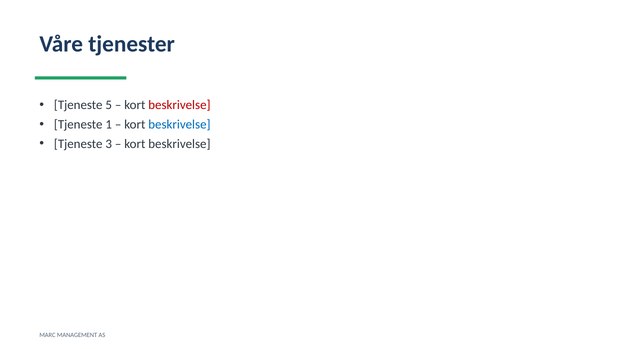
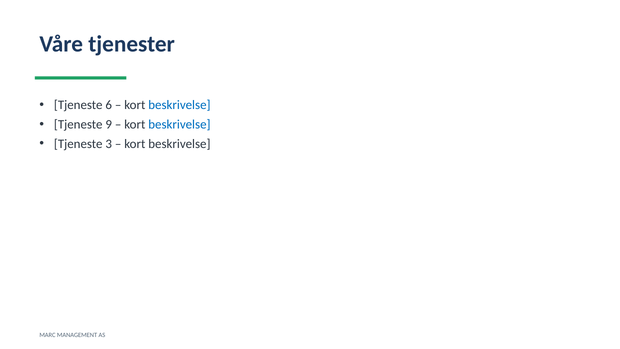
5: 5 -> 6 (109, 105)
beskrivelse colour: red -> blue (179, 105)
1: 1 -> 9 (109, 124)
